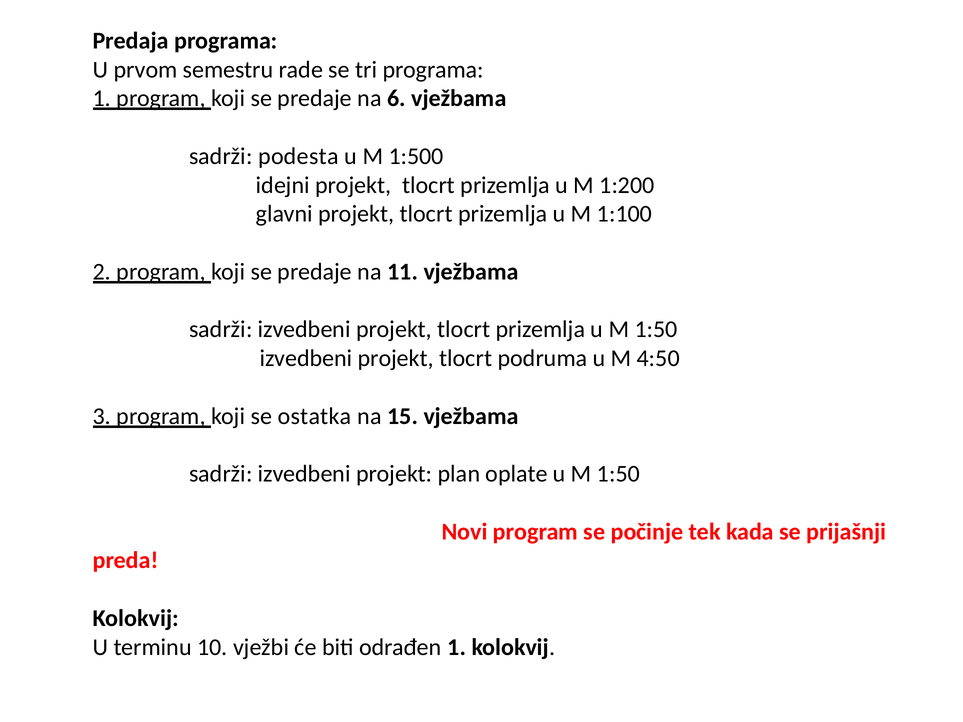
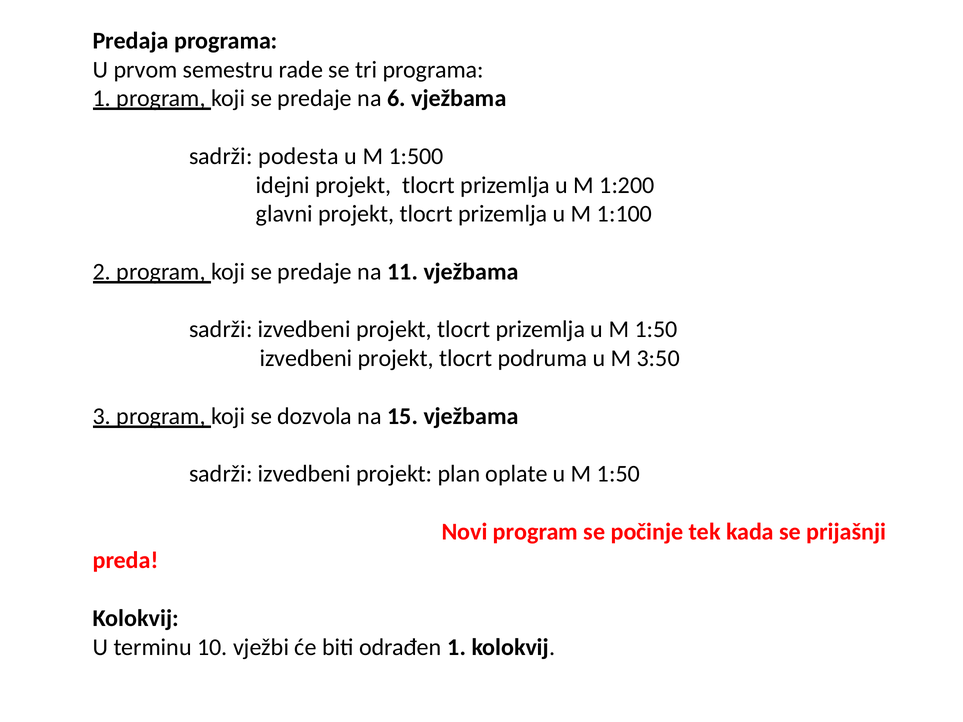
4:50: 4:50 -> 3:50 (658, 358)
ostatka: ostatka -> dozvola (315, 416)
